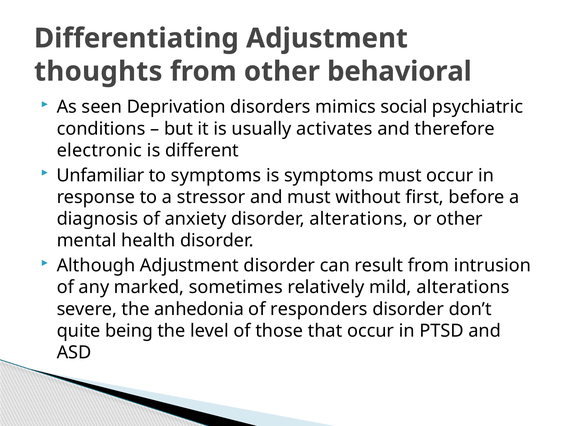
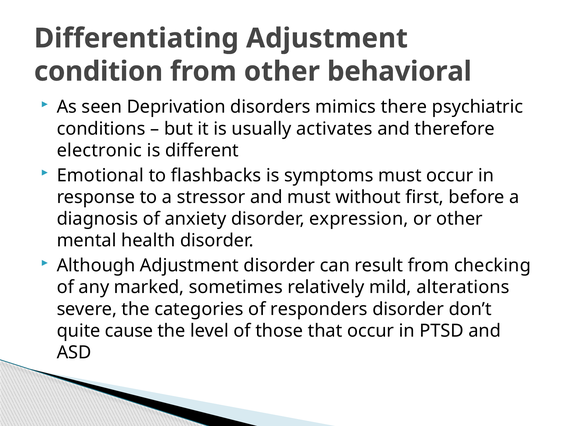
thoughts: thoughts -> condition (99, 71)
social: social -> there (404, 107)
Unfamiliar: Unfamiliar -> Emotional (100, 175)
to symptoms: symptoms -> flashbacks (216, 175)
disorder alterations: alterations -> expression (359, 219)
intrusion: intrusion -> checking (492, 266)
anhedonia: anhedonia -> categories (199, 309)
being: being -> cause (129, 331)
